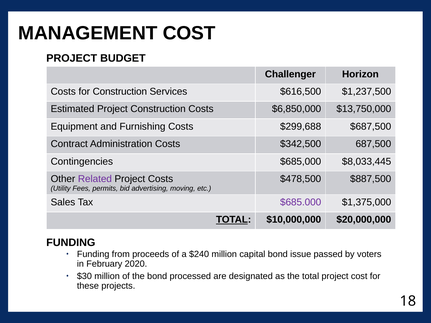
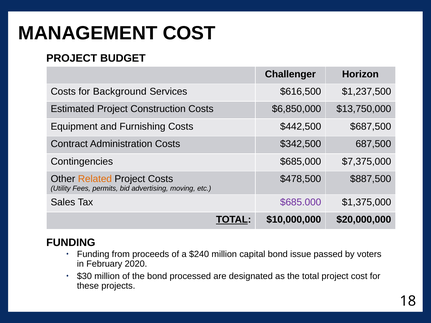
for Construction: Construction -> Background (120, 92)
$299,688: $299,688 -> $442,500 (301, 127)
$8,033,445: $8,033,445 -> $7,375,000 (367, 162)
Related colour: purple -> orange (95, 179)
